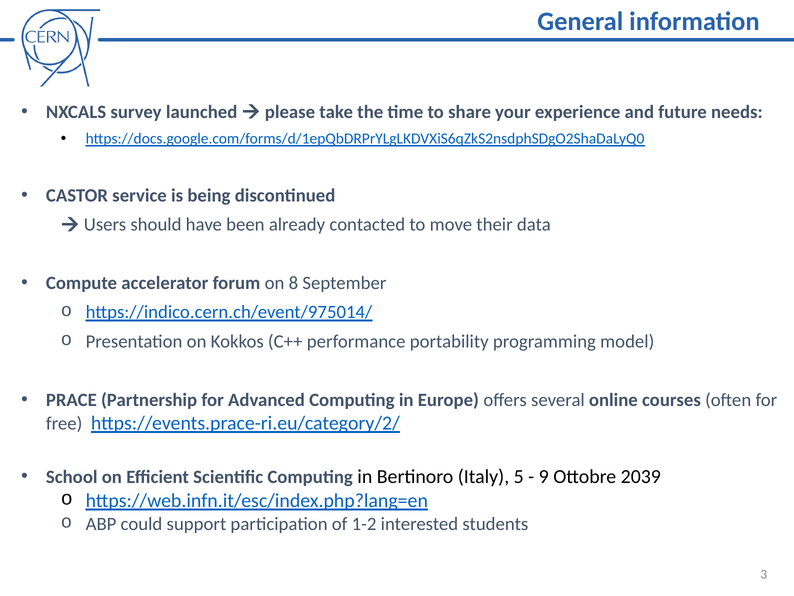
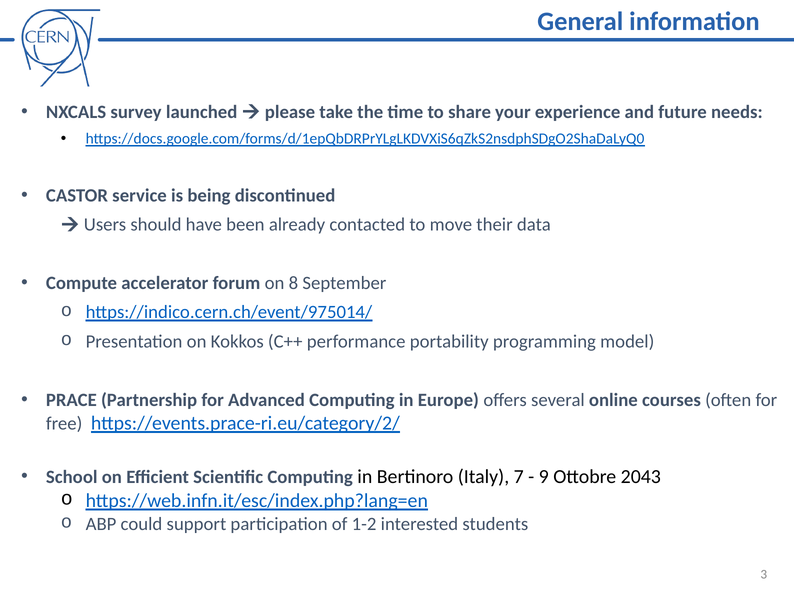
5: 5 -> 7 (519, 476)
2039: 2039 -> 2043 (641, 476)
